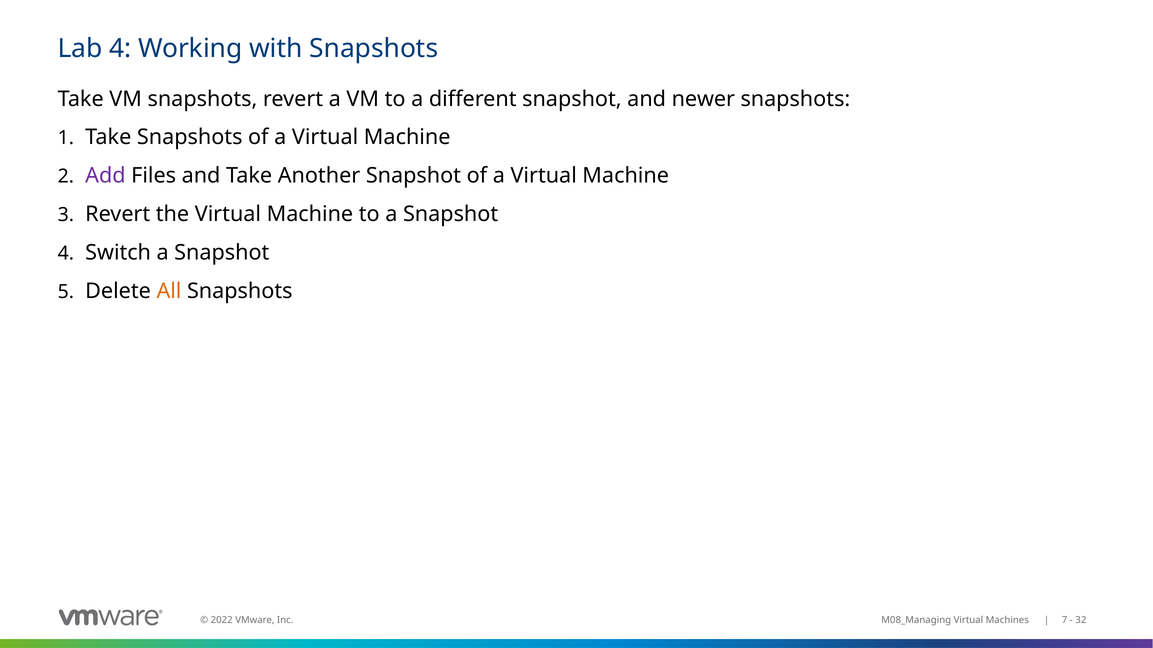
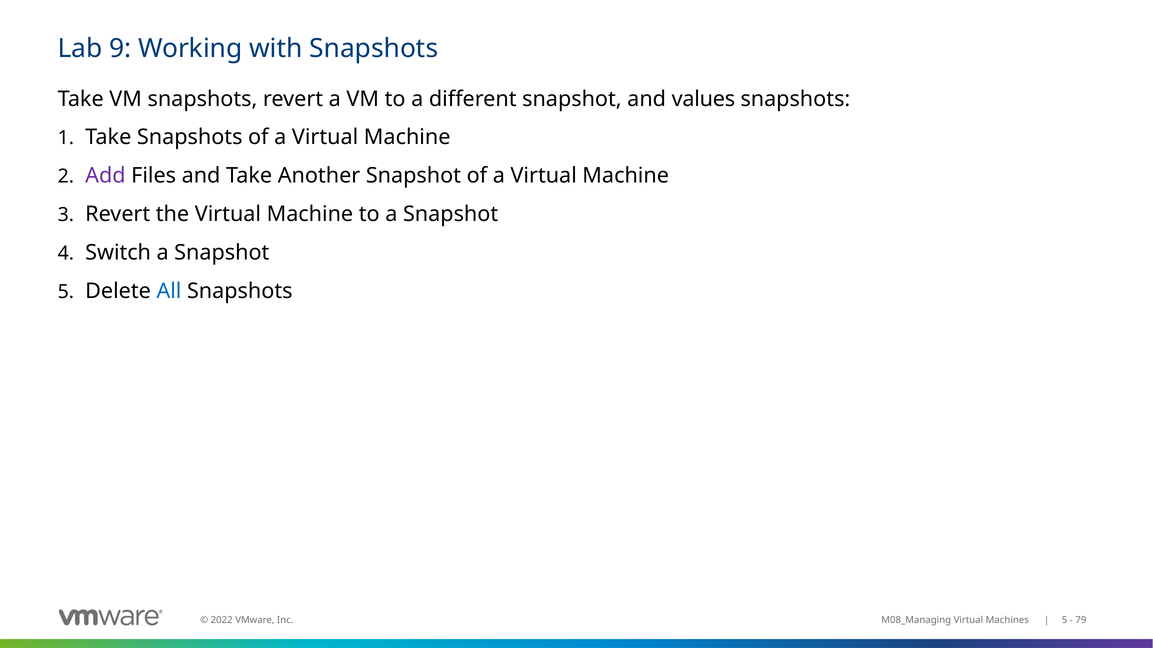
Lab 4: 4 -> 9 (120, 48)
newer: newer -> values (703, 99)
All colour: orange -> blue (169, 291)
7: 7 -> 5 (1065, 621)
32: 32 -> 79 (1081, 621)
